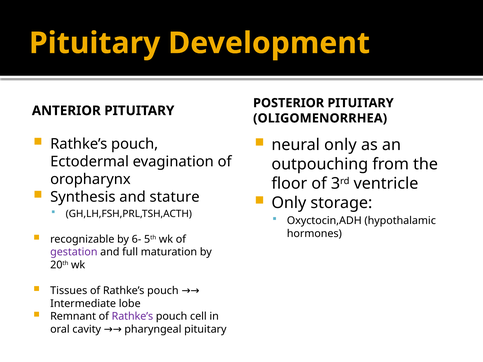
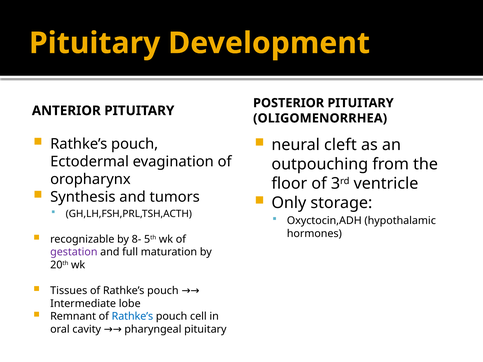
neural only: only -> cleft (340, 145)
stature: stature -> tumors (175, 197)
6-: 6- -> 8- (137, 239)
Rathke’s colour: purple -> blue (132, 317)
